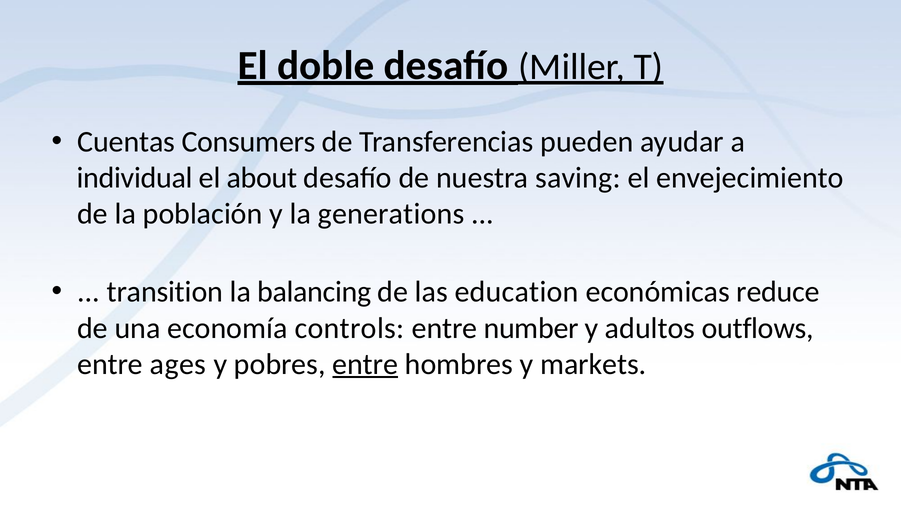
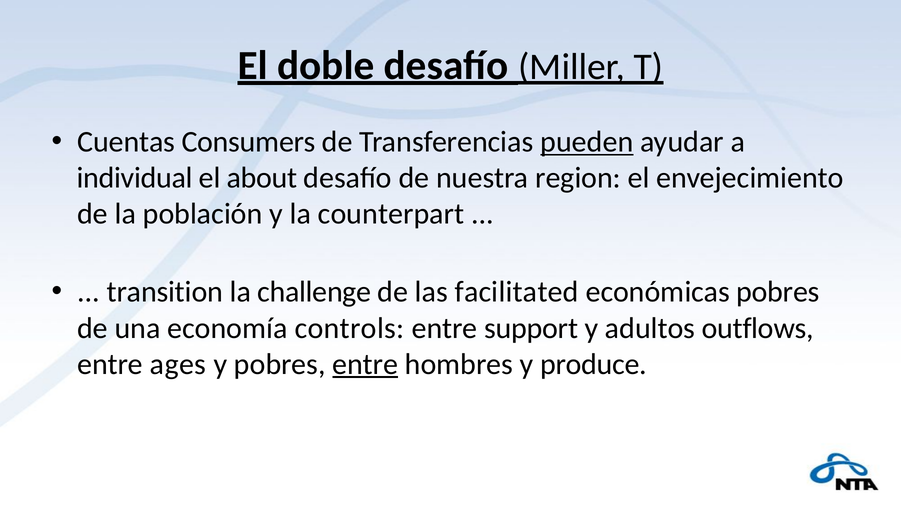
pueden underline: none -> present (587, 142)
saving: saving -> region (578, 178)
generations: generations -> counterpart (391, 214)
balancing: balancing -> challenge (314, 292)
education: education -> facilitated (517, 292)
económicas reduce: reduce -> pobres (778, 292)
number: number -> support (531, 328)
markets: markets -> produce (593, 364)
